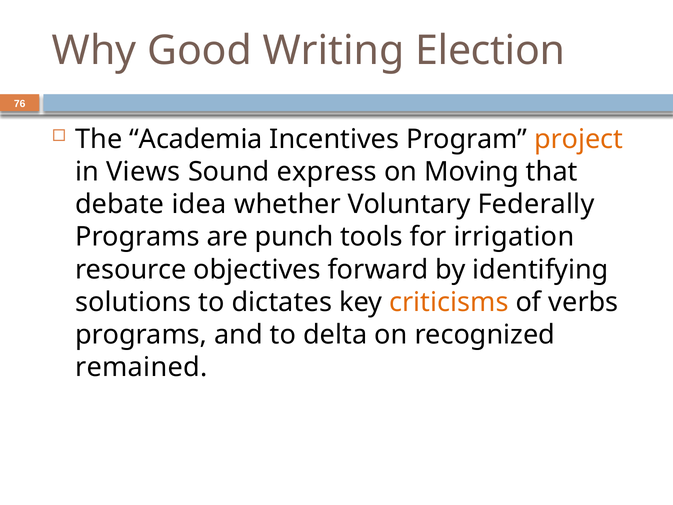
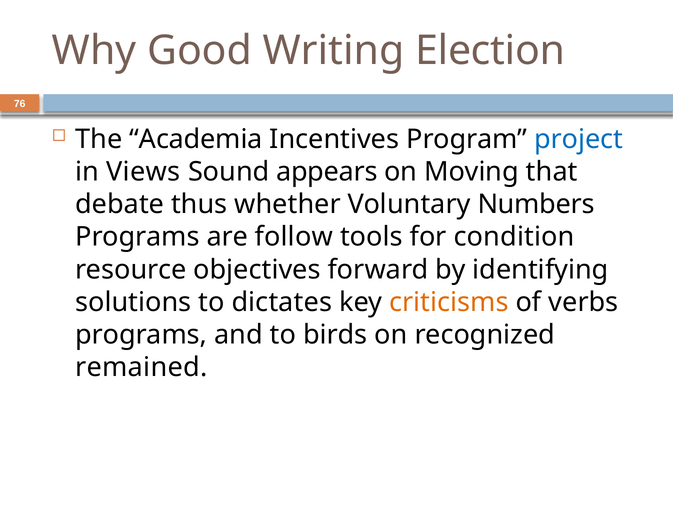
project colour: orange -> blue (579, 139)
express: express -> appears (327, 172)
idea: idea -> thus (199, 204)
Federally: Federally -> Numbers (536, 204)
punch: punch -> follow (294, 237)
irrigation: irrigation -> condition (514, 237)
delta: delta -> birds (335, 335)
